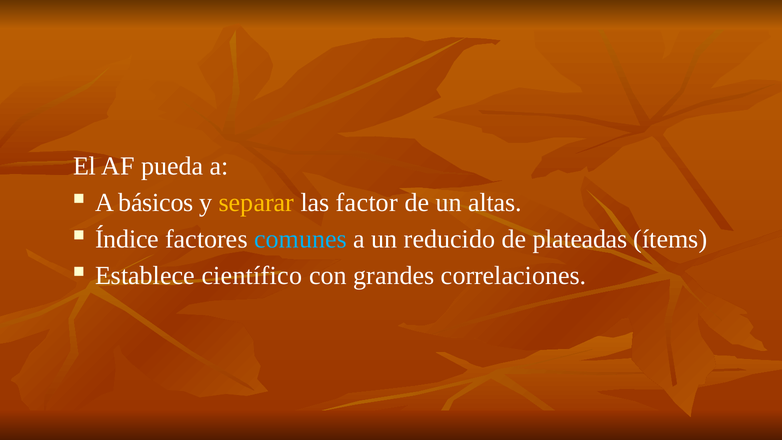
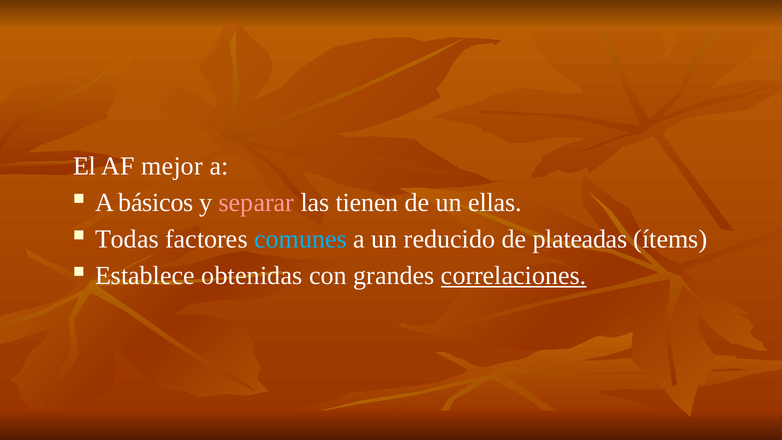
pueda: pueda -> mejor (172, 166)
separar colour: yellow -> pink (256, 202)
factor: factor -> tienen (367, 202)
altas: altas -> ellas (495, 202)
Índice: Índice -> Todas (127, 239)
científico: científico -> obtenidas (252, 275)
correlaciones underline: none -> present (514, 275)
